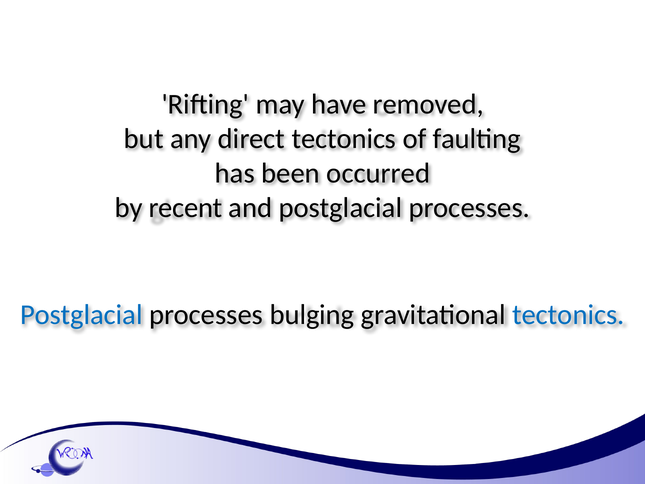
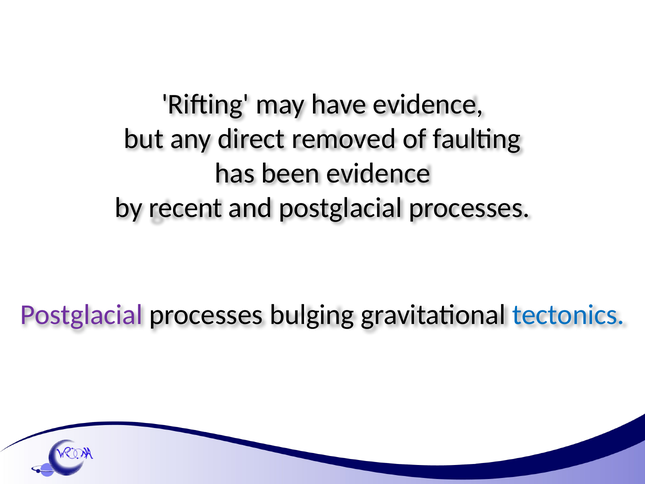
have removed: removed -> evidence (428, 104)
direct tectonics: tectonics -> removed (344, 139)
been occurred: occurred -> evidence (378, 173)
Postglacial colour: blue -> purple (81, 315)
